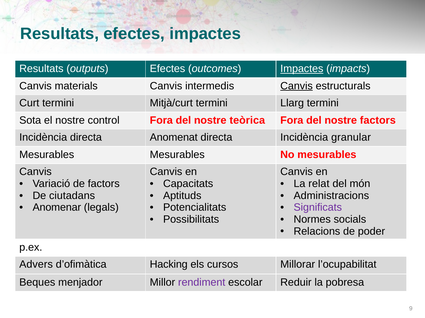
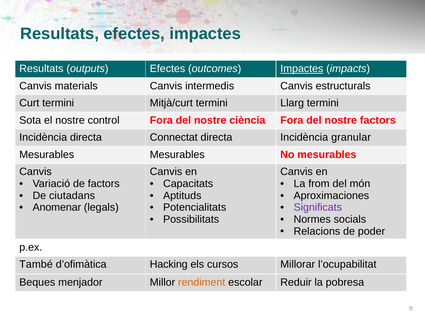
Canvis underline: present -> none (297, 86)
teòrica: teòrica -> ciència (247, 121)
Anomenat: Anomenat -> Connectat (174, 138)
relat: relat -> from (319, 184)
Administracions: Administracions -> Aproximaciones (331, 196)
Advers: Advers -> També (36, 265)
rendiment colour: purple -> orange (202, 283)
